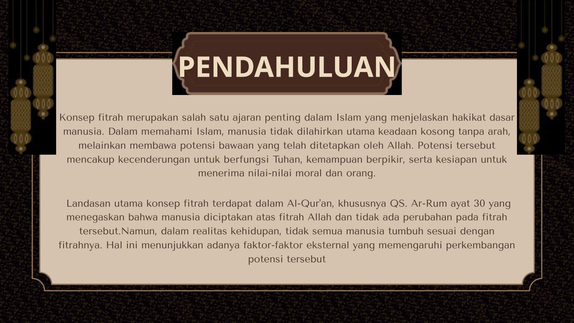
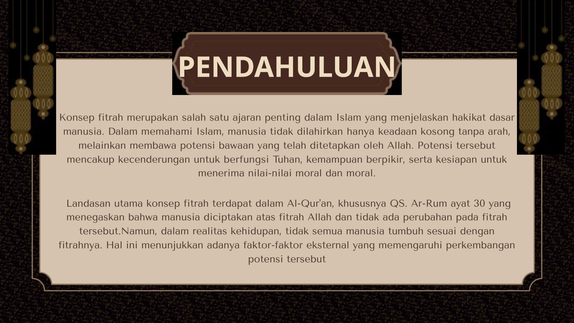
dilahirkan utama: utama -> hanya (361, 131)
dan orang: orang -> moral (361, 173)
